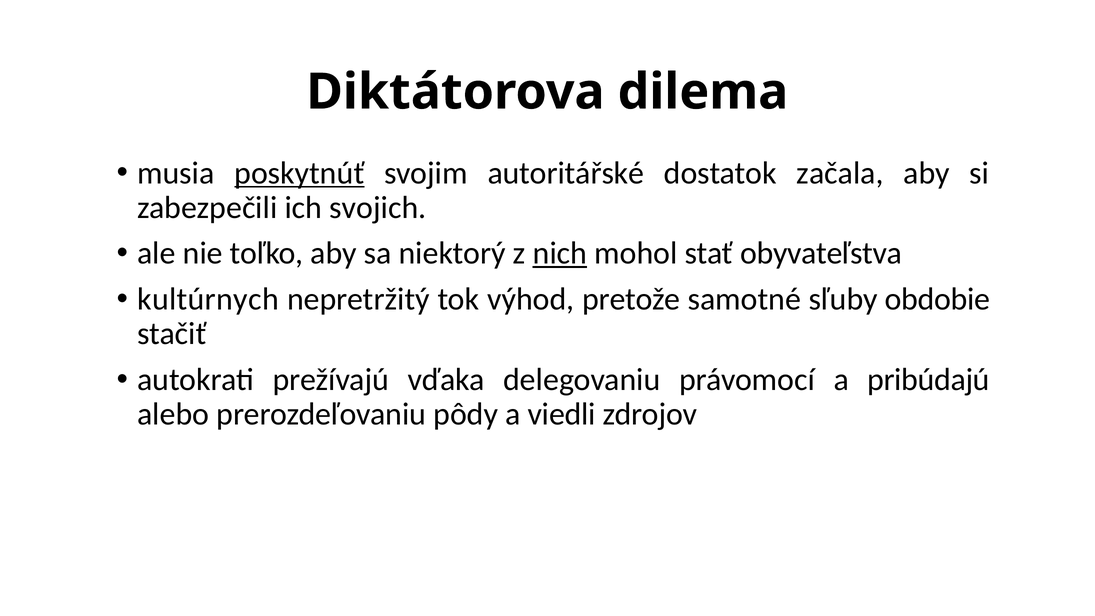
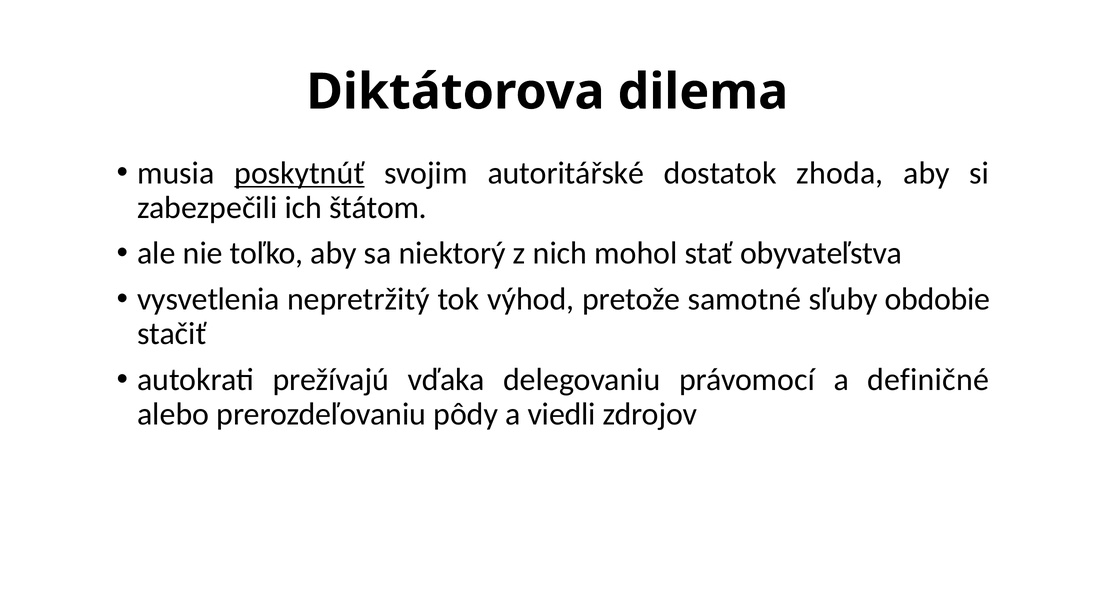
začala: začala -> zhoda (840, 173)
svojich: svojich -> štátom (378, 208)
nich underline: present -> none (560, 253)
kultúrnych: kultúrnych -> vysvetlenia (208, 299)
pribúdajú: pribúdajú -> definičné (928, 380)
